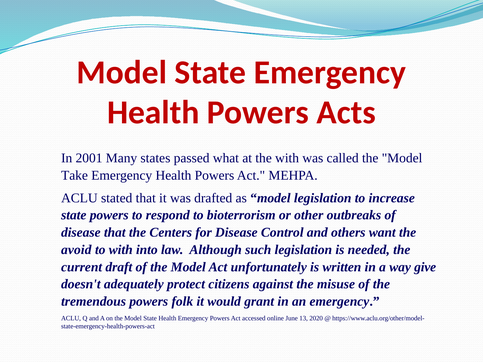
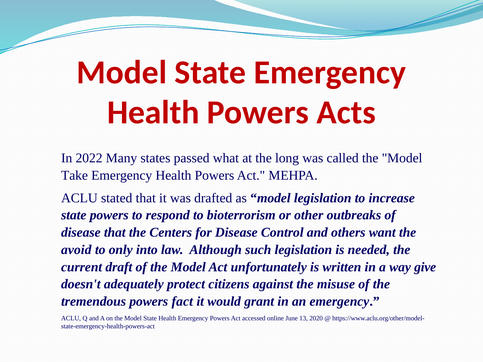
2001: 2001 -> 2022 (89, 158)
the with: with -> long (287, 158)
to with: with -> only (121, 250)
folk: folk -> fact (182, 302)
